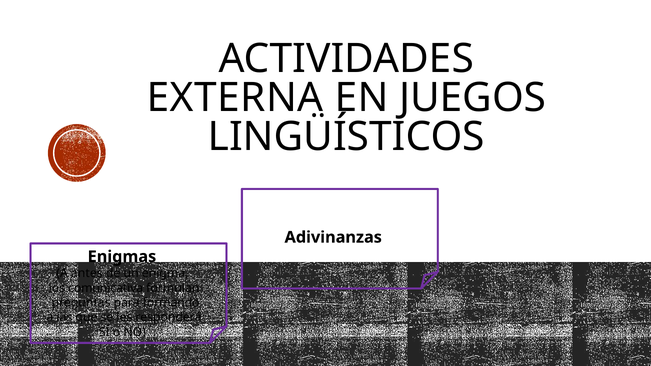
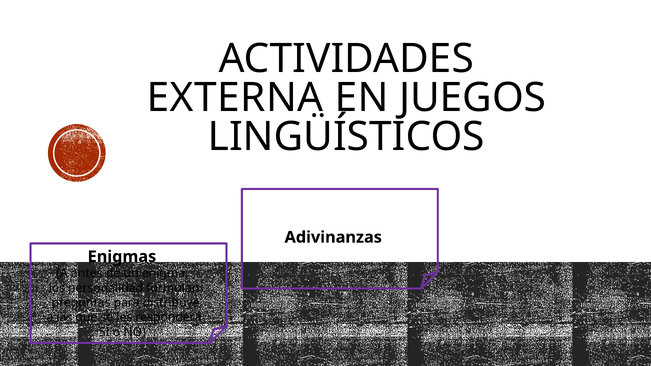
comunicativa: comunicativa -> personalidad (106, 288)
formando: formando -> distribuye (171, 303)
